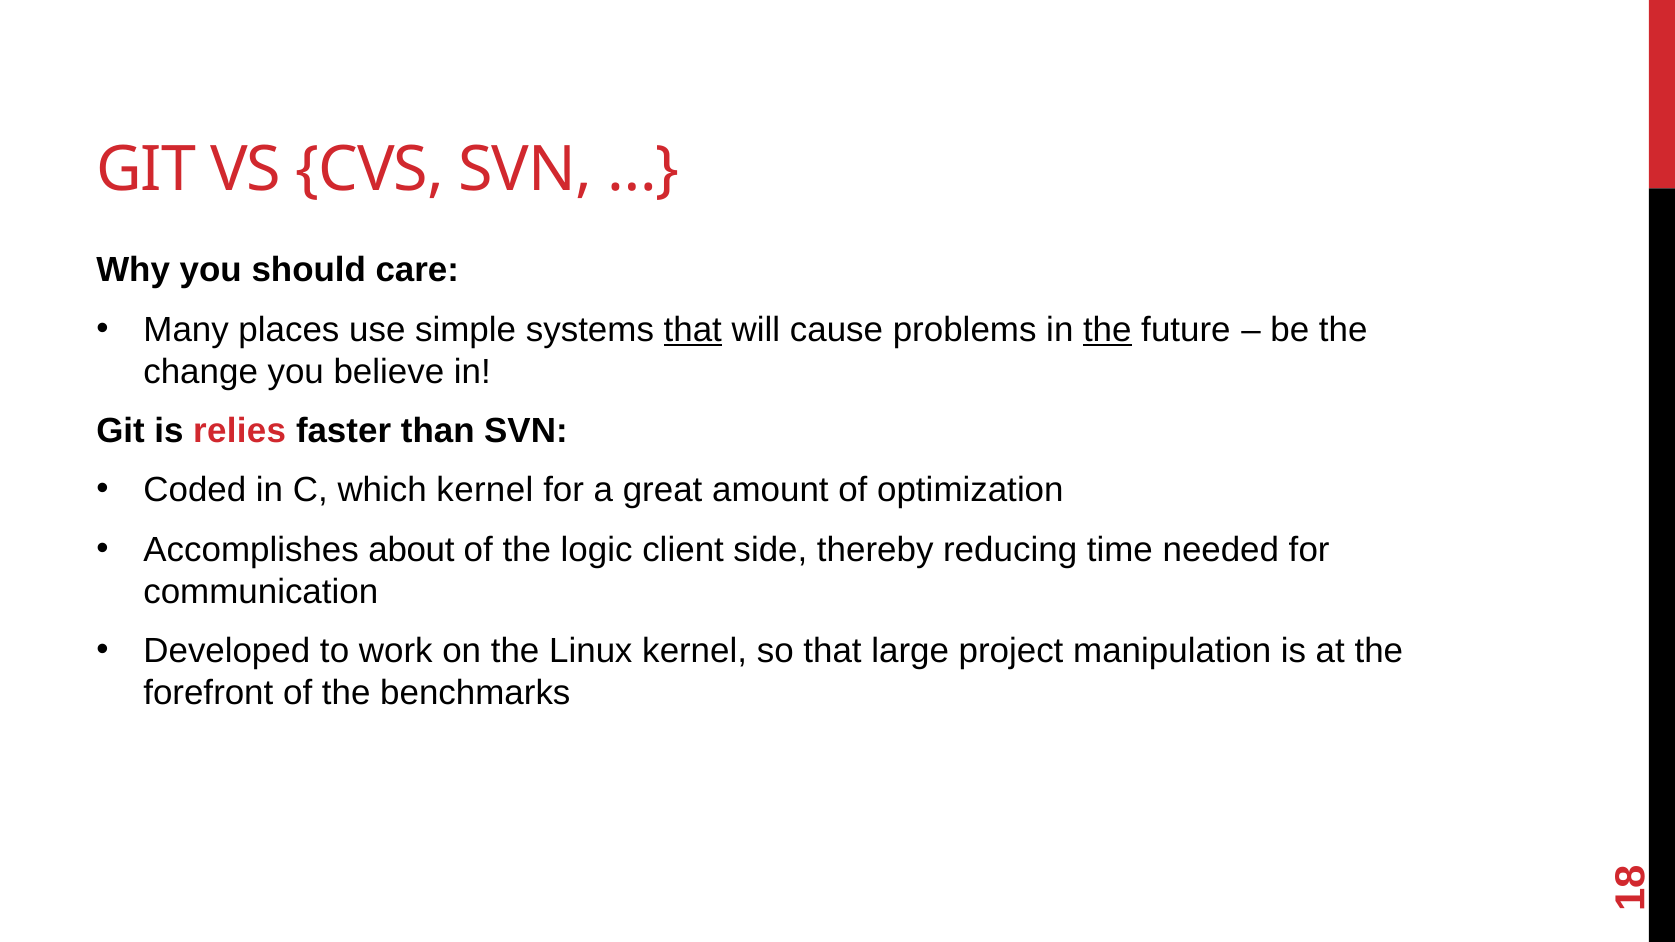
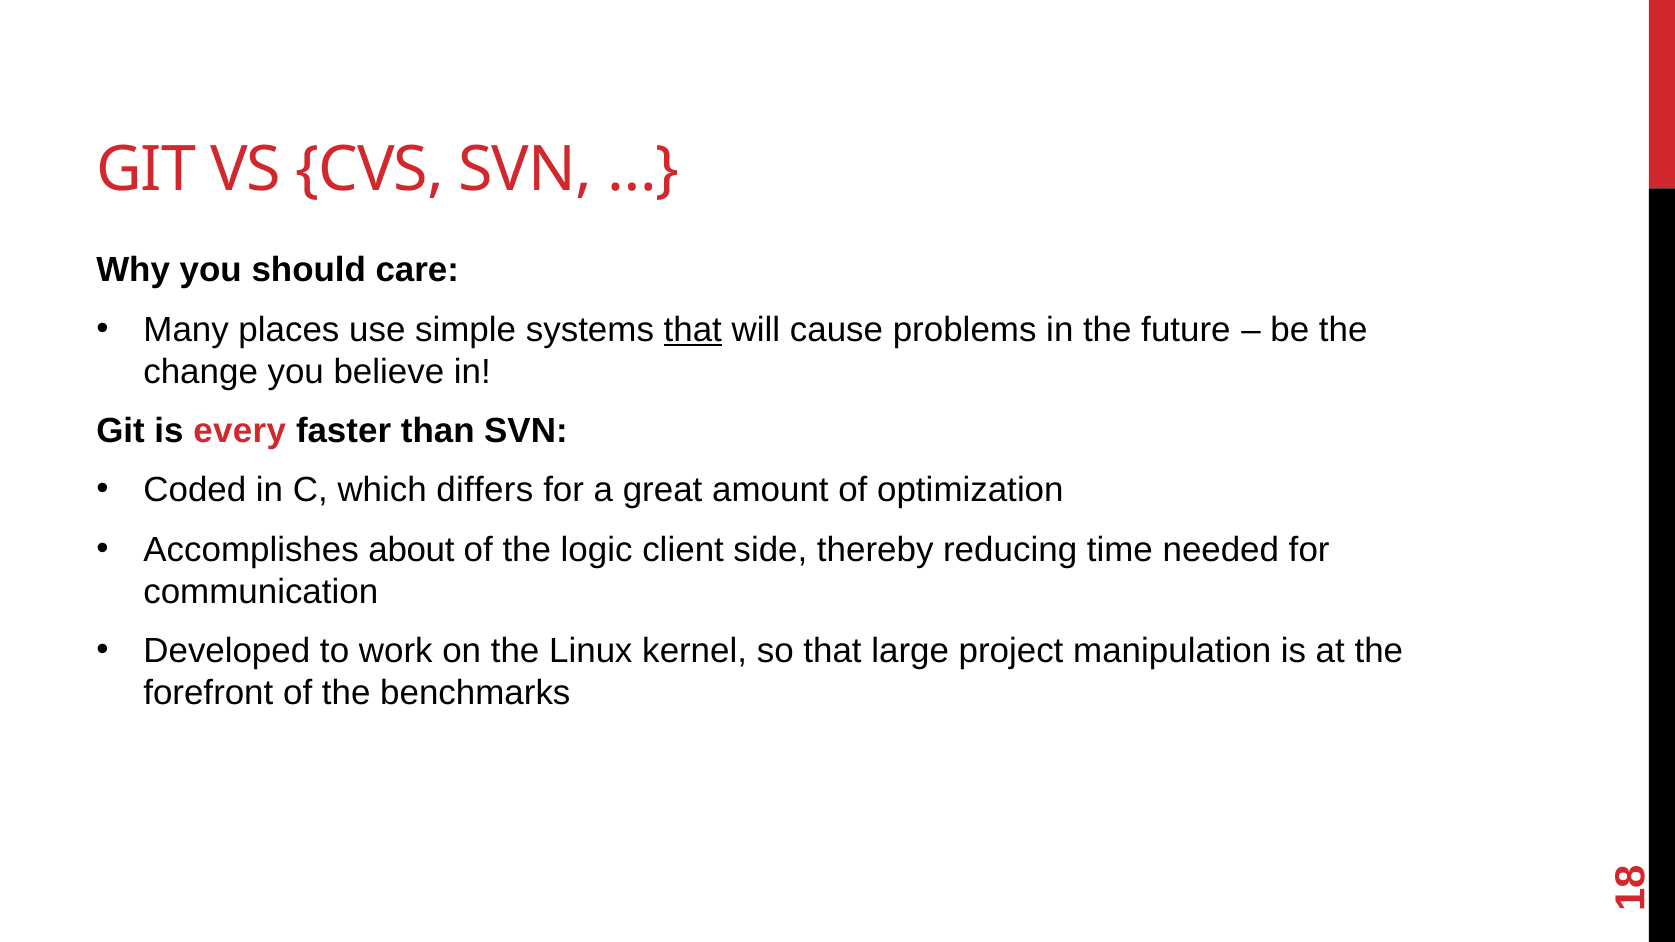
the underline: present -> none (1107, 330)
relies: relies -> every (240, 431)
which kernel: kernel -> differs (485, 490)
